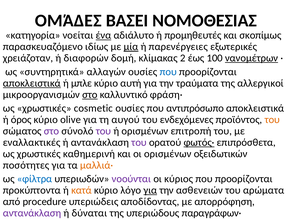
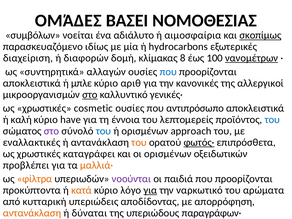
κατηγορία: κατηγορία -> συμβόλων (33, 35)
ένα underline: present -> none (104, 35)
προμηθευτές: προμηθευτές -> αιμοσφαίρια (193, 35)
σκοπίμως underline: none -> present (260, 35)
μία underline: present -> none (131, 47)
παρενέργειες: παρενέργειες -> hydrocarbons (178, 47)
χρειάζοταν: χρειάζοταν -> διαχείριση (28, 58)
2: 2 -> 8 (183, 58)
αποκλειστικά underline: present -> none (32, 83)
αυτή: αυτή -> αριθ (131, 83)
τραύματα: τραύματα -> κανονικές (197, 83)
φράση·: φράση· -> γενικές· (166, 95)
όρος: όρος -> καλή (21, 120)
olive: olive -> have (71, 120)
αυγού: αυγού -> έννοια (126, 120)
ενδεχόμενες: ενδεχόμενες -> λεπτομερείς (187, 120)
του colour: orange -> blue (272, 120)
του colour: purple -> blue (103, 131)
επιτροπή: επιτροπή -> approach (191, 131)
του colour: purple -> orange (139, 142)
καθημερινή: καθημερινή -> καταγράφει (89, 154)
ποσότητες: ποσότητες -> προβλέπει (26, 165)
φίλτρα colour: blue -> orange (35, 179)
κύριος: κύριος -> παιδιά (179, 179)
ασθενειών: ασθενειών -> ναρκωτικό (199, 190)
procedure: procedure -> κυτταρική (45, 202)
αντανάκλαση colour: purple -> orange (32, 213)
